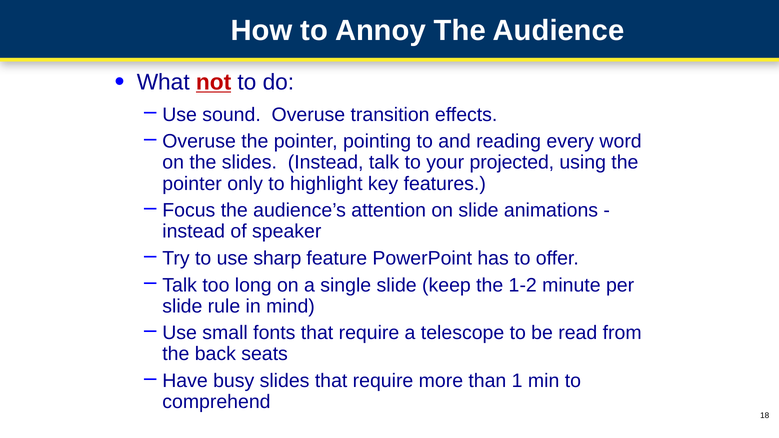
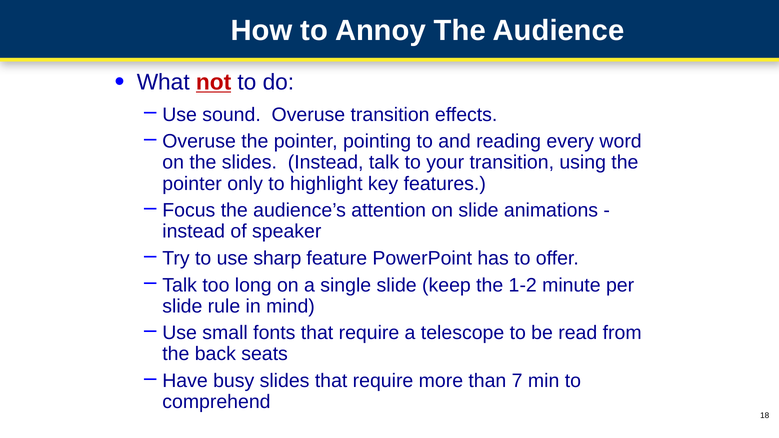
your projected: projected -> transition (512, 163)
1: 1 -> 7 (517, 381)
